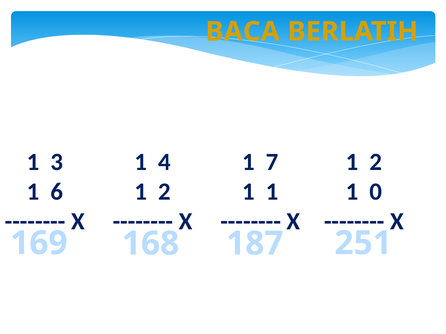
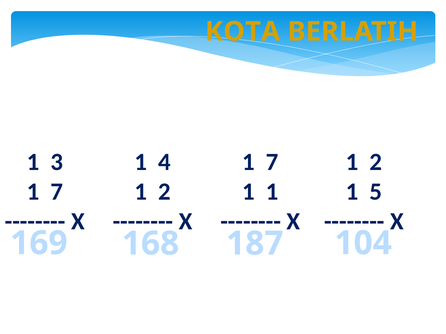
BACA: BACA -> KOTA (243, 32)
6: 6 -> 7 (57, 192)
0: 0 -> 5 (376, 192)
251: 251 -> 104 (363, 243)
